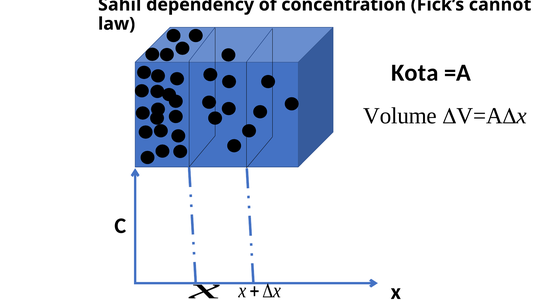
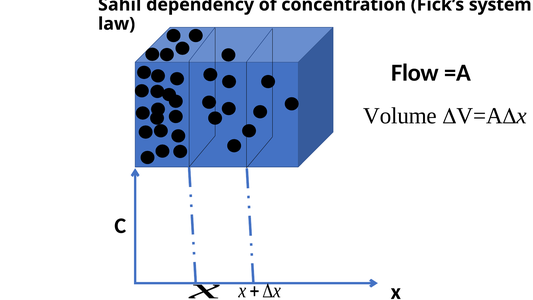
cannot: cannot -> system (500, 5)
Kota: Kota -> Flow (415, 73)
